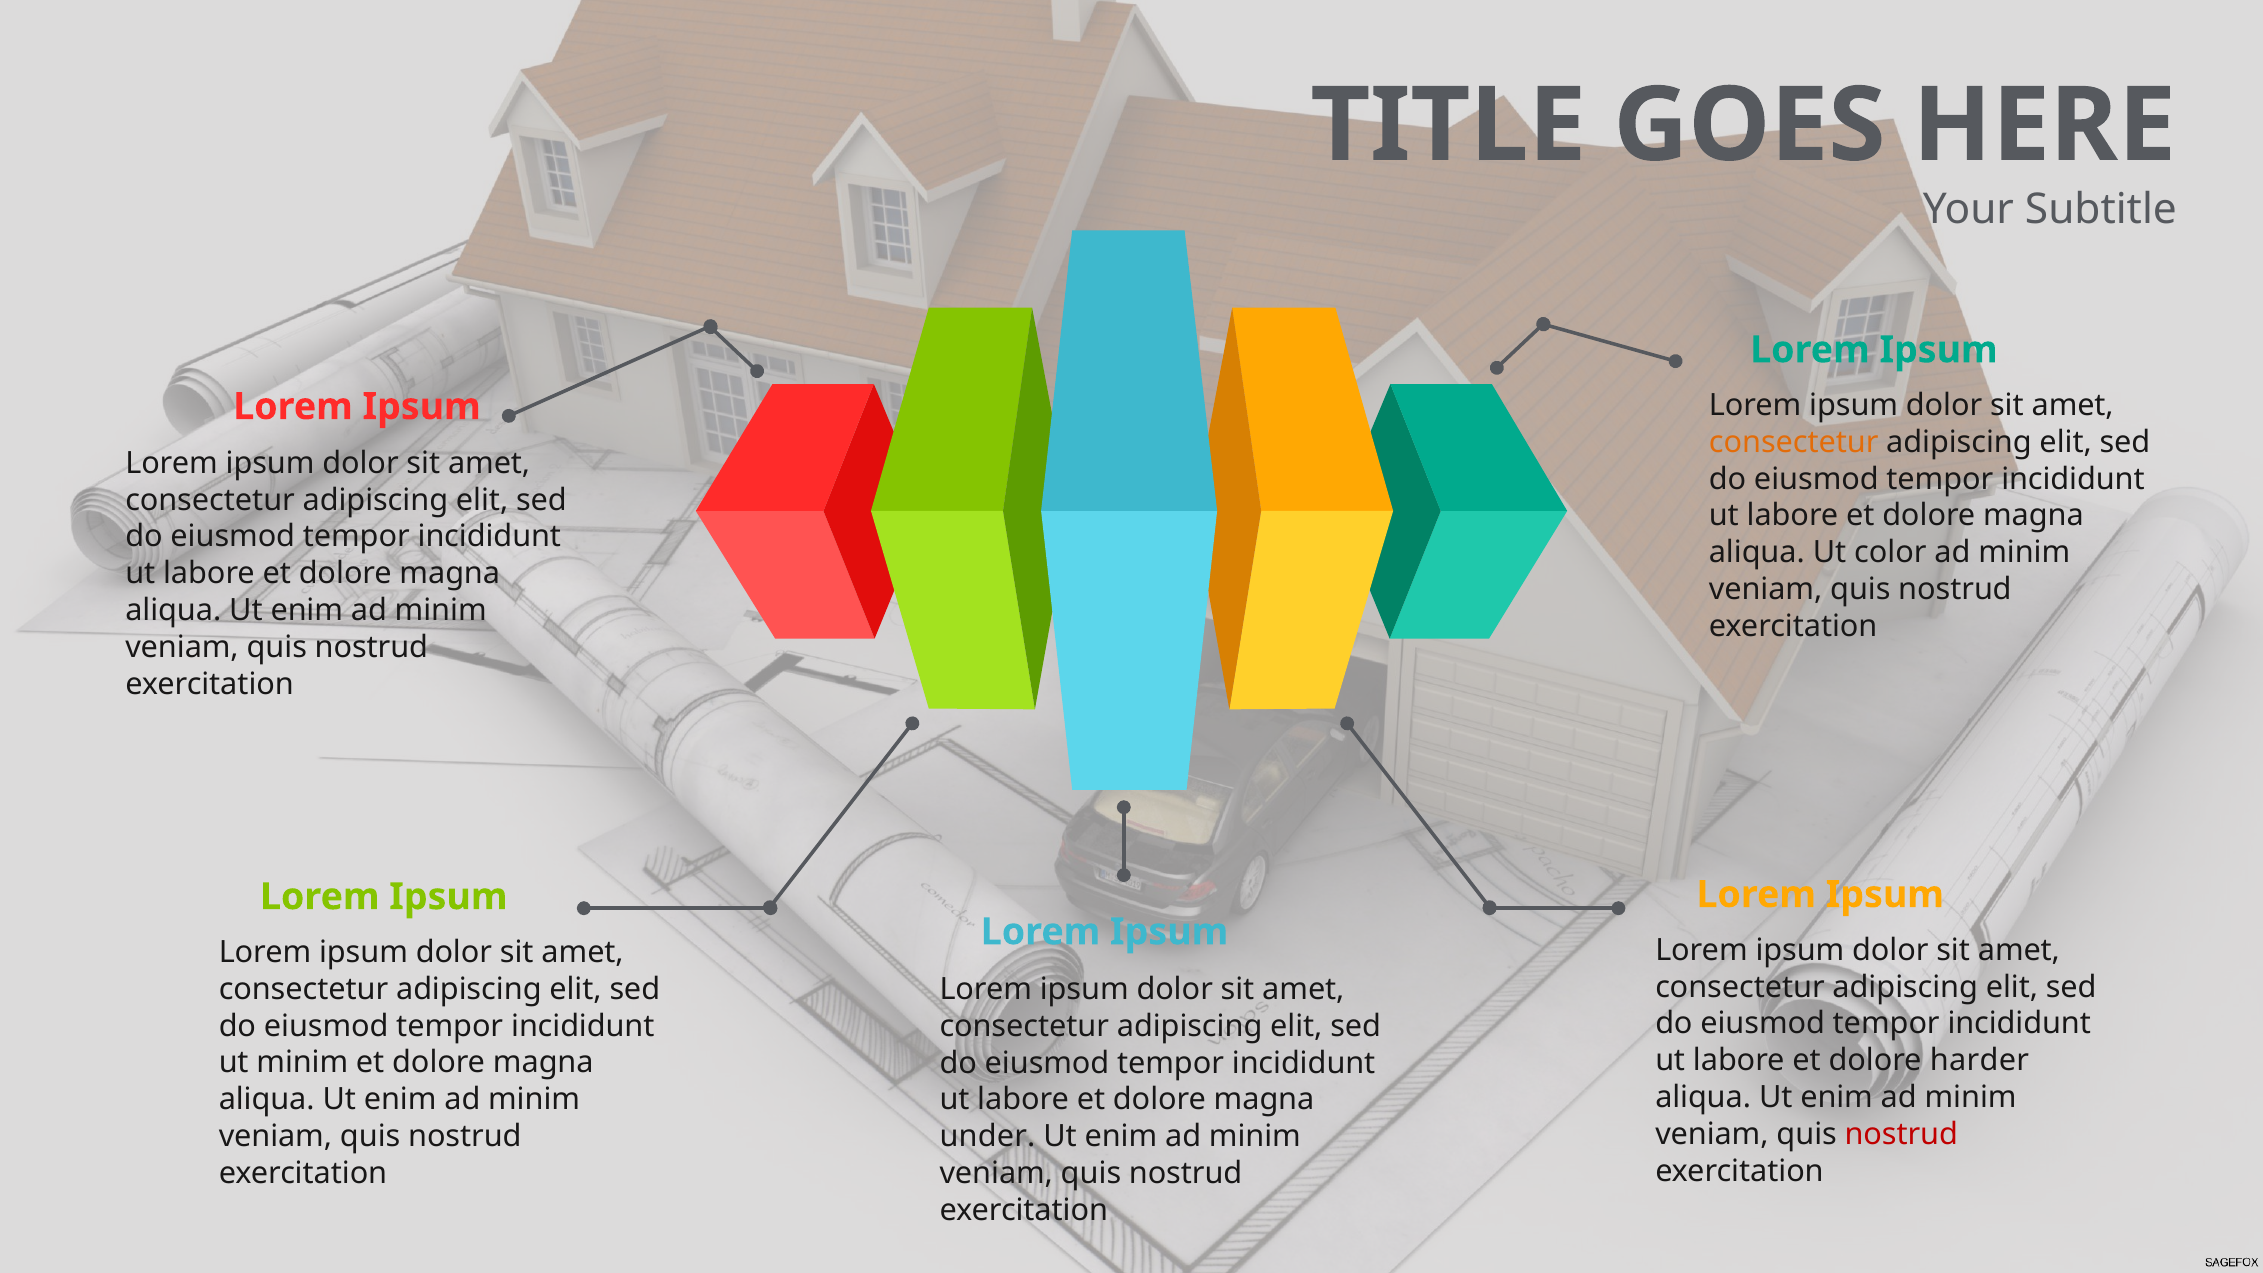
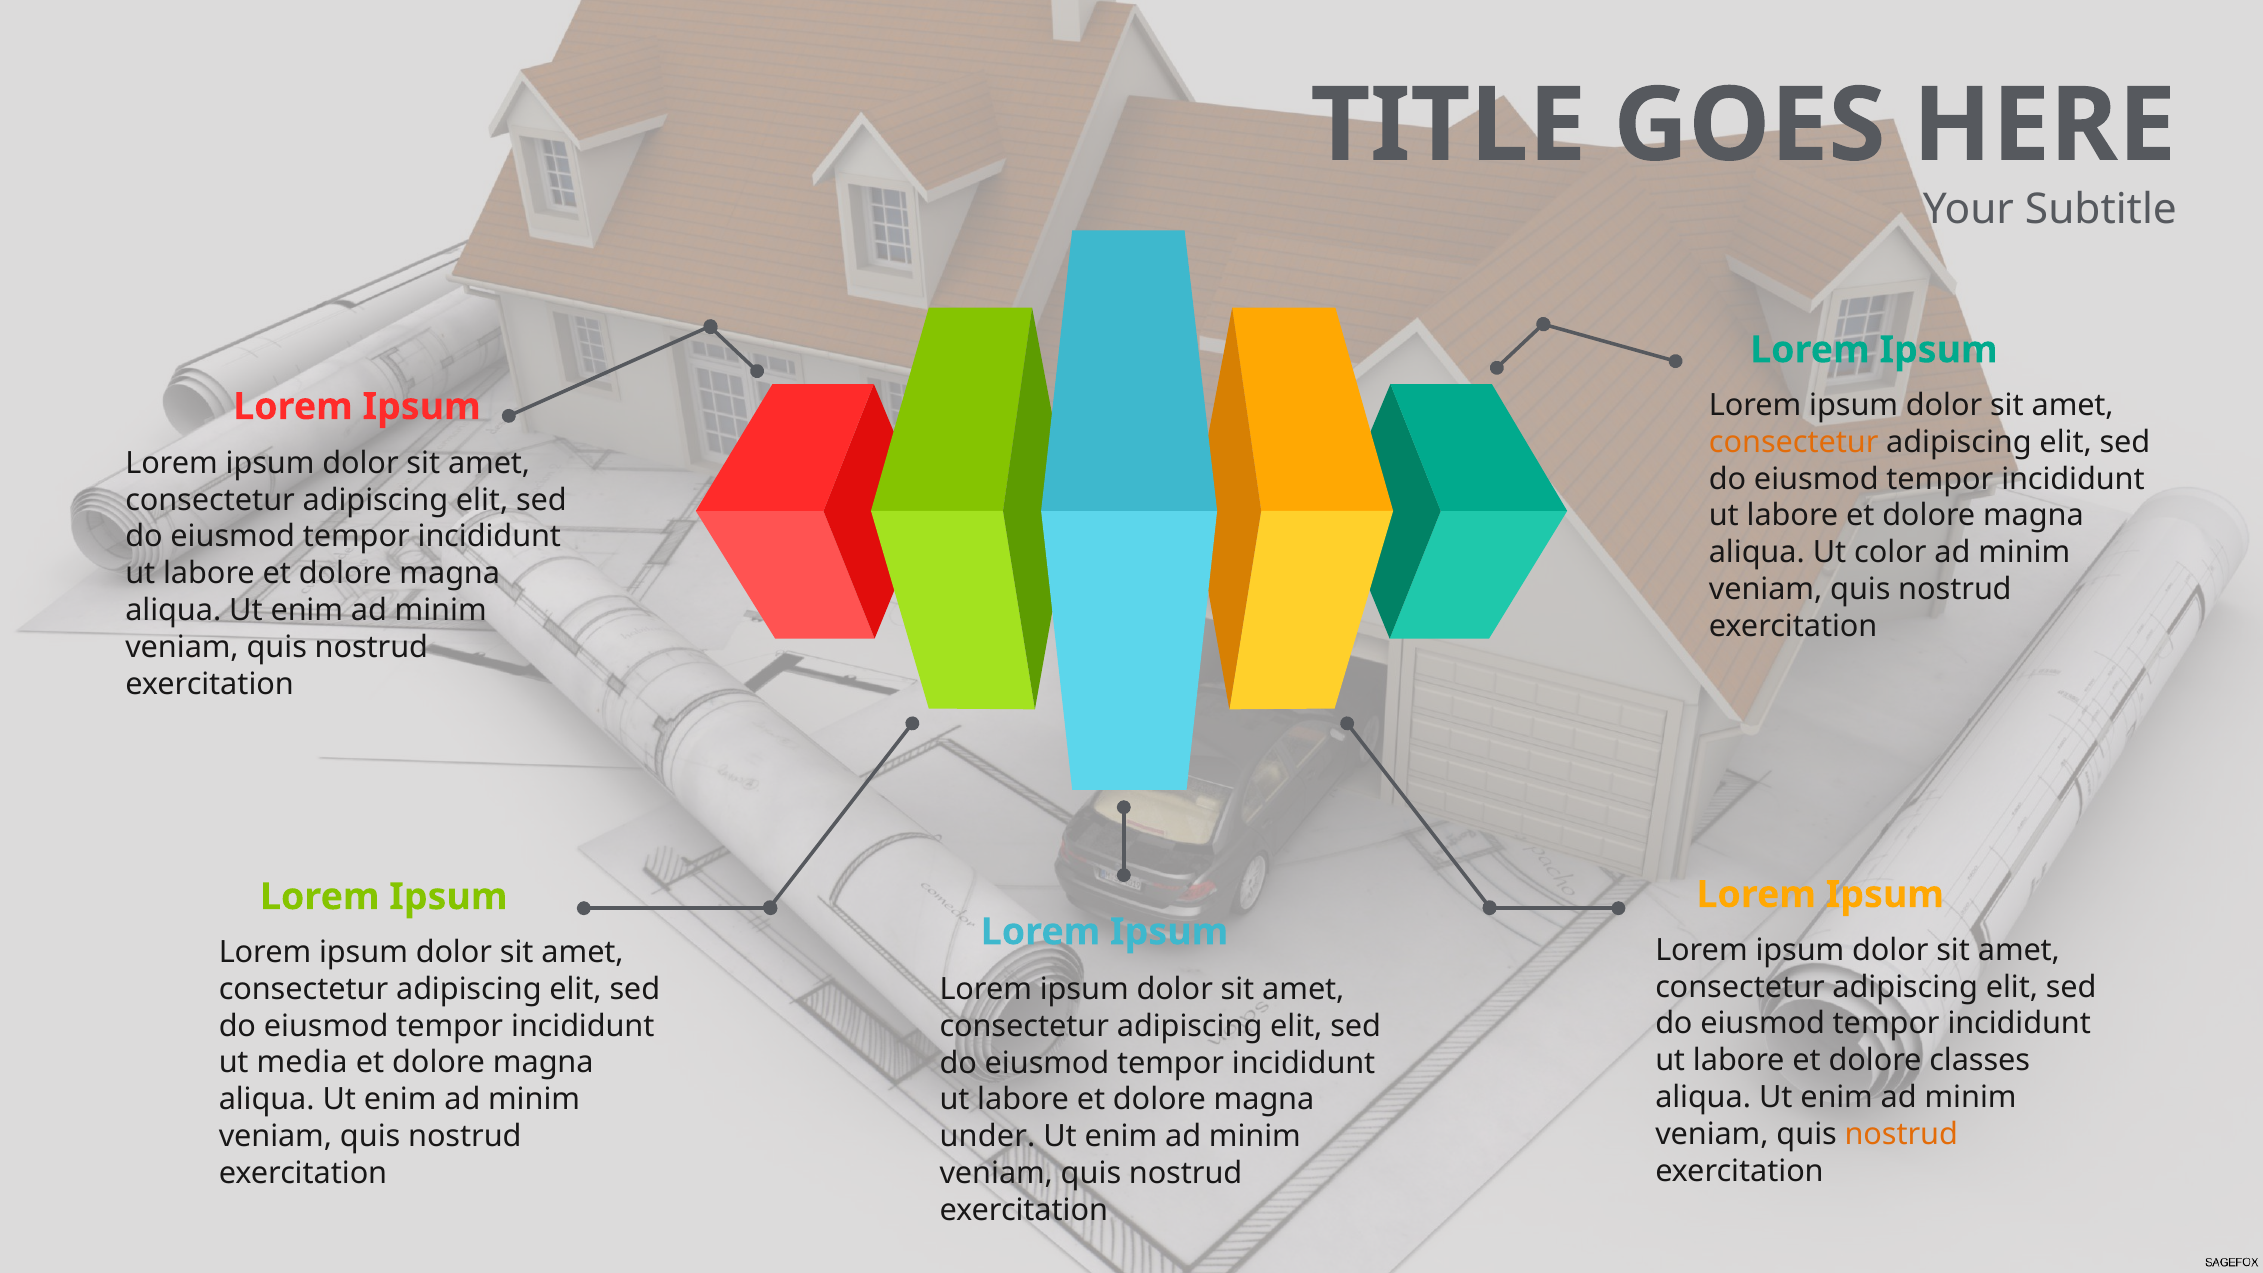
harder: harder -> classes (1980, 1061)
ut minim: minim -> media (302, 1063)
nostrud colour: red -> orange (1901, 1134)
